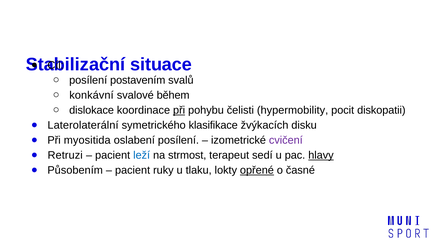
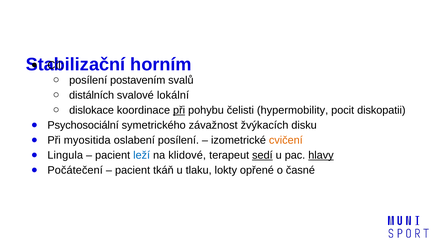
situace: situace -> horním (161, 64)
konkávní: konkávní -> distálních (92, 95)
během: během -> lokální (173, 95)
Laterolaterální: Laterolaterální -> Psychosociální (83, 125)
klasifikace: klasifikace -> závažnost (213, 125)
cvičení colour: purple -> orange (286, 140)
Retruzi: Retruzi -> Lingula (65, 155)
strmost: strmost -> klidové (187, 155)
sedí underline: none -> present (262, 155)
Působením: Působením -> Počátečení (75, 170)
ruky: ruky -> tkáň (163, 170)
opřené underline: present -> none (257, 170)
